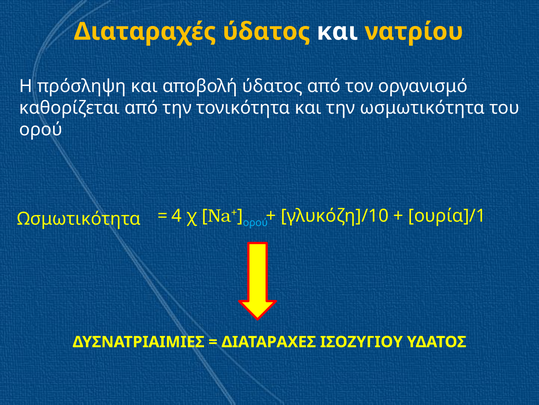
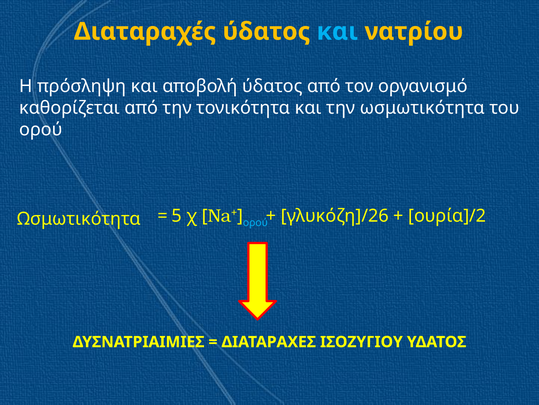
και colour: white -> light blue (337, 32)
γλυκόζη]/10: γλυκόζη]/10 -> γλυκόζη]/26 (335, 216)
ουρία]/1: ουρία]/1 -> ουρία]/2 (447, 216)
4: 4 -> 5 (177, 215)
